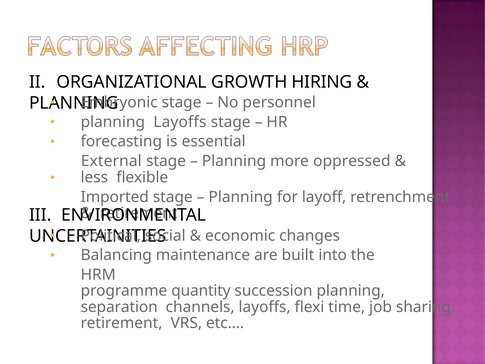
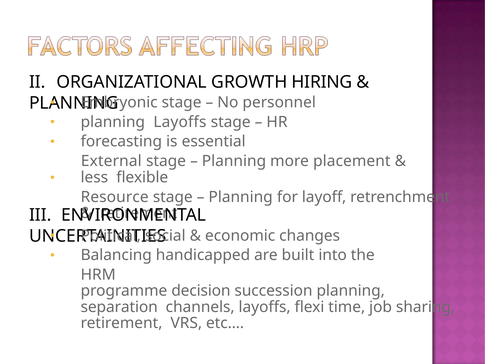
oppressed: oppressed -> placement (352, 161)
Imported: Imported -> Resource (115, 197)
maintenance: maintenance -> handicapped (203, 255)
quantity: quantity -> decision (201, 291)
